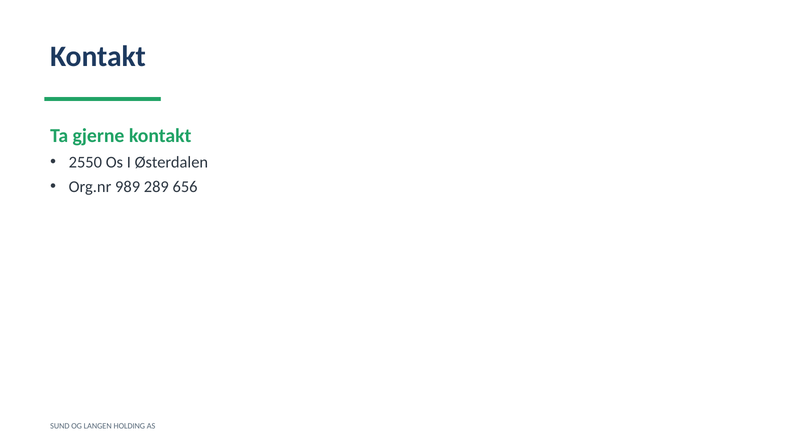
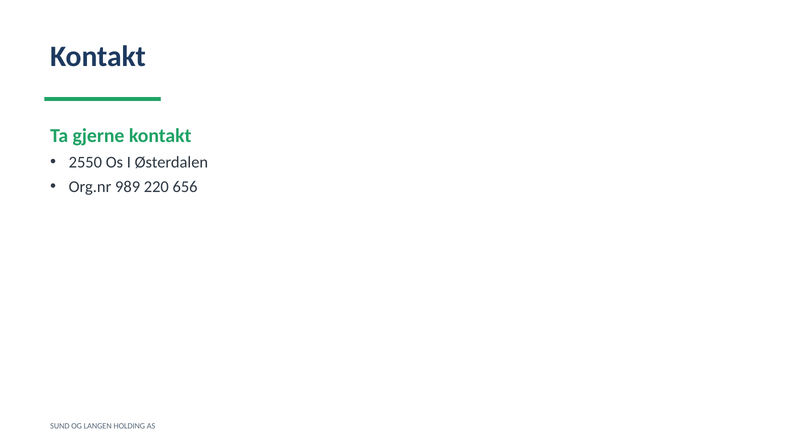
289: 289 -> 220 (156, 187)
